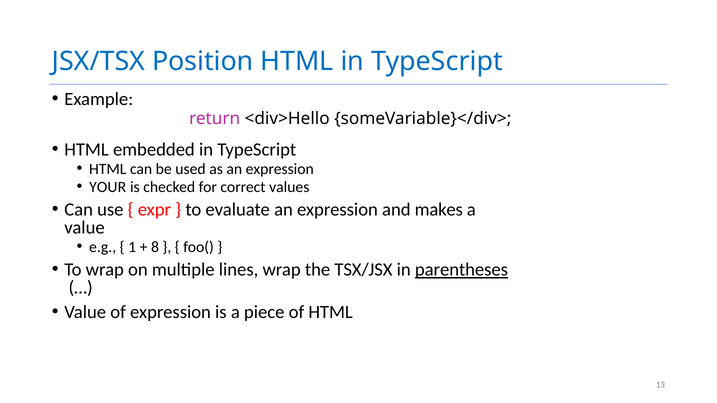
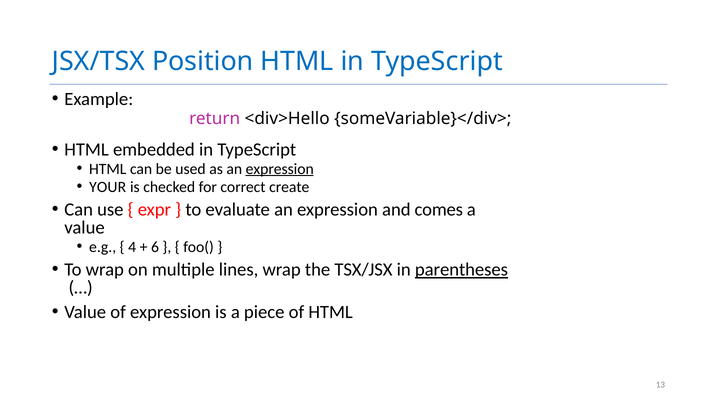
expression underline: none -> present (280, 169)
values: values -> create (289, 187)
makes: makes -> comes (439, 210)
1: 1 -> 4 (132, 247)
8: 8 -> 6 (155, 247)
